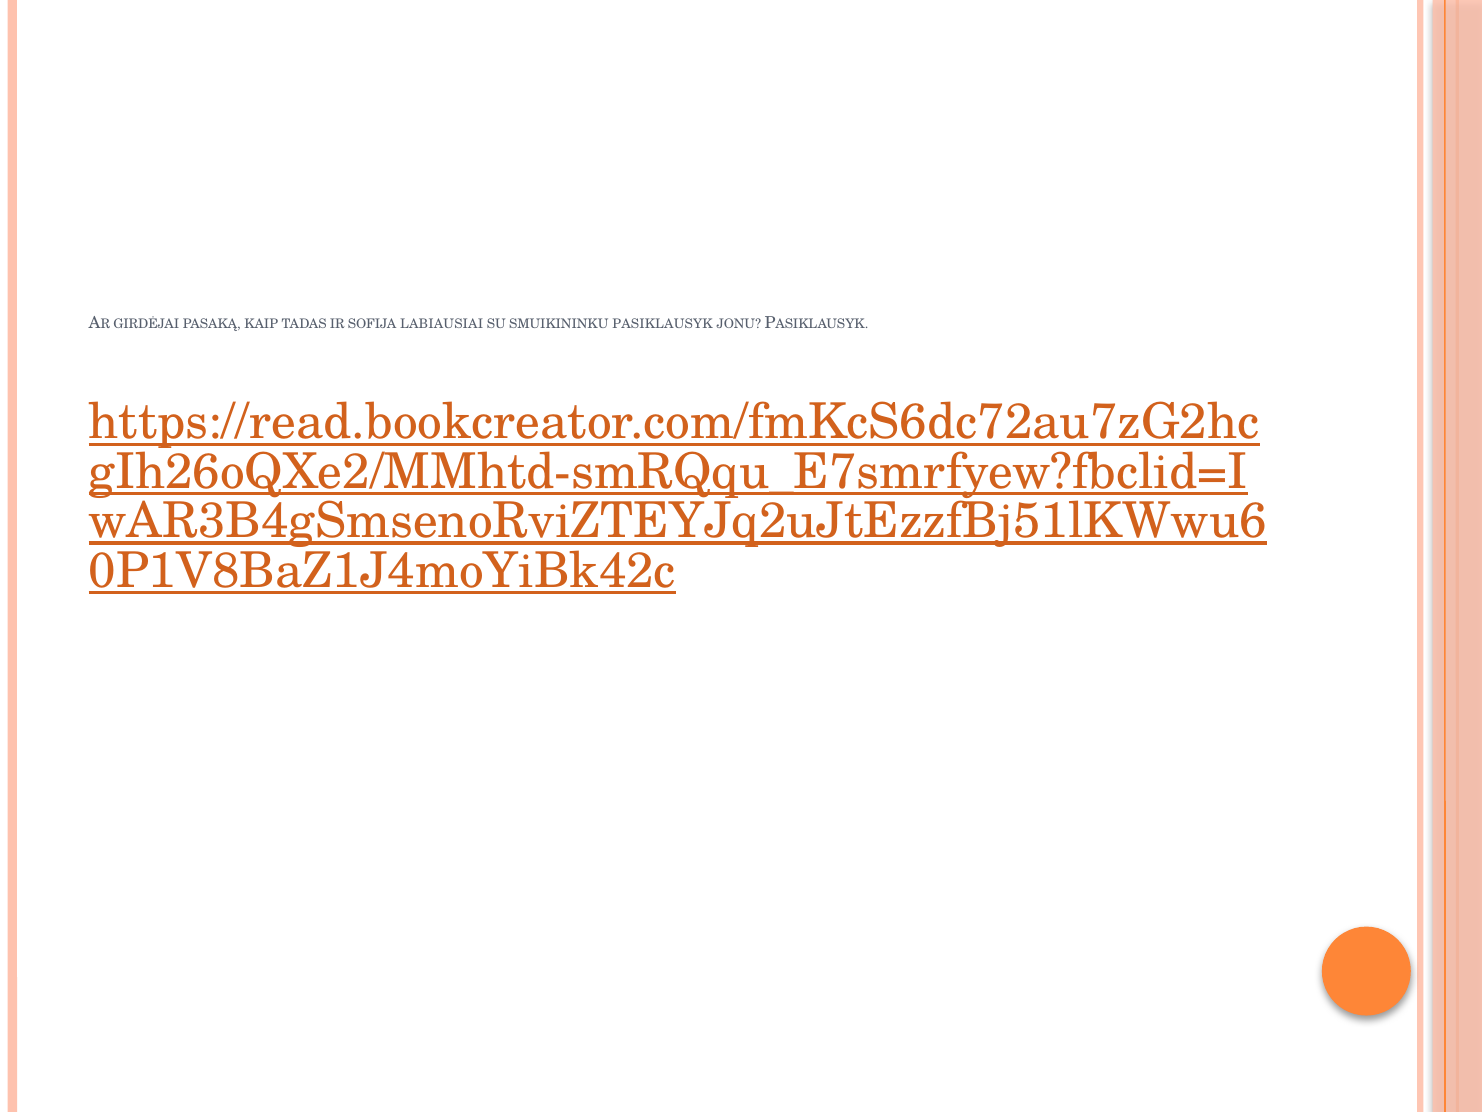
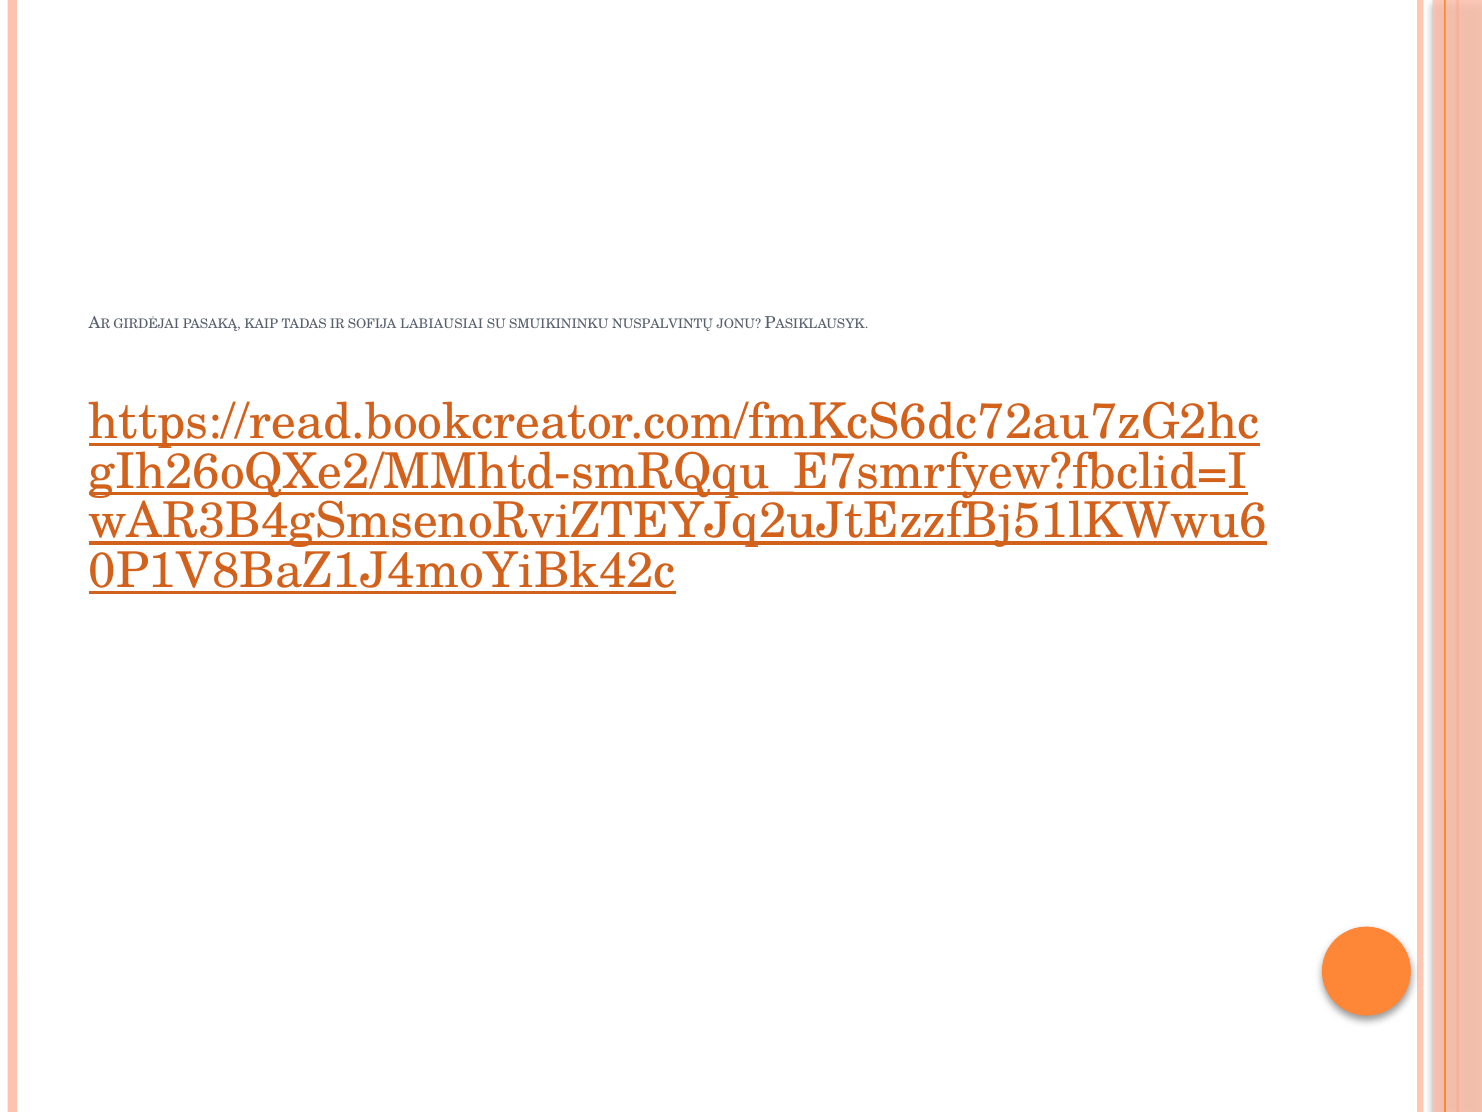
SMUIKININKU PASIKLAUSYK: PASIKLAUSYK -> NUSPALVINTŲ (663, 324)
